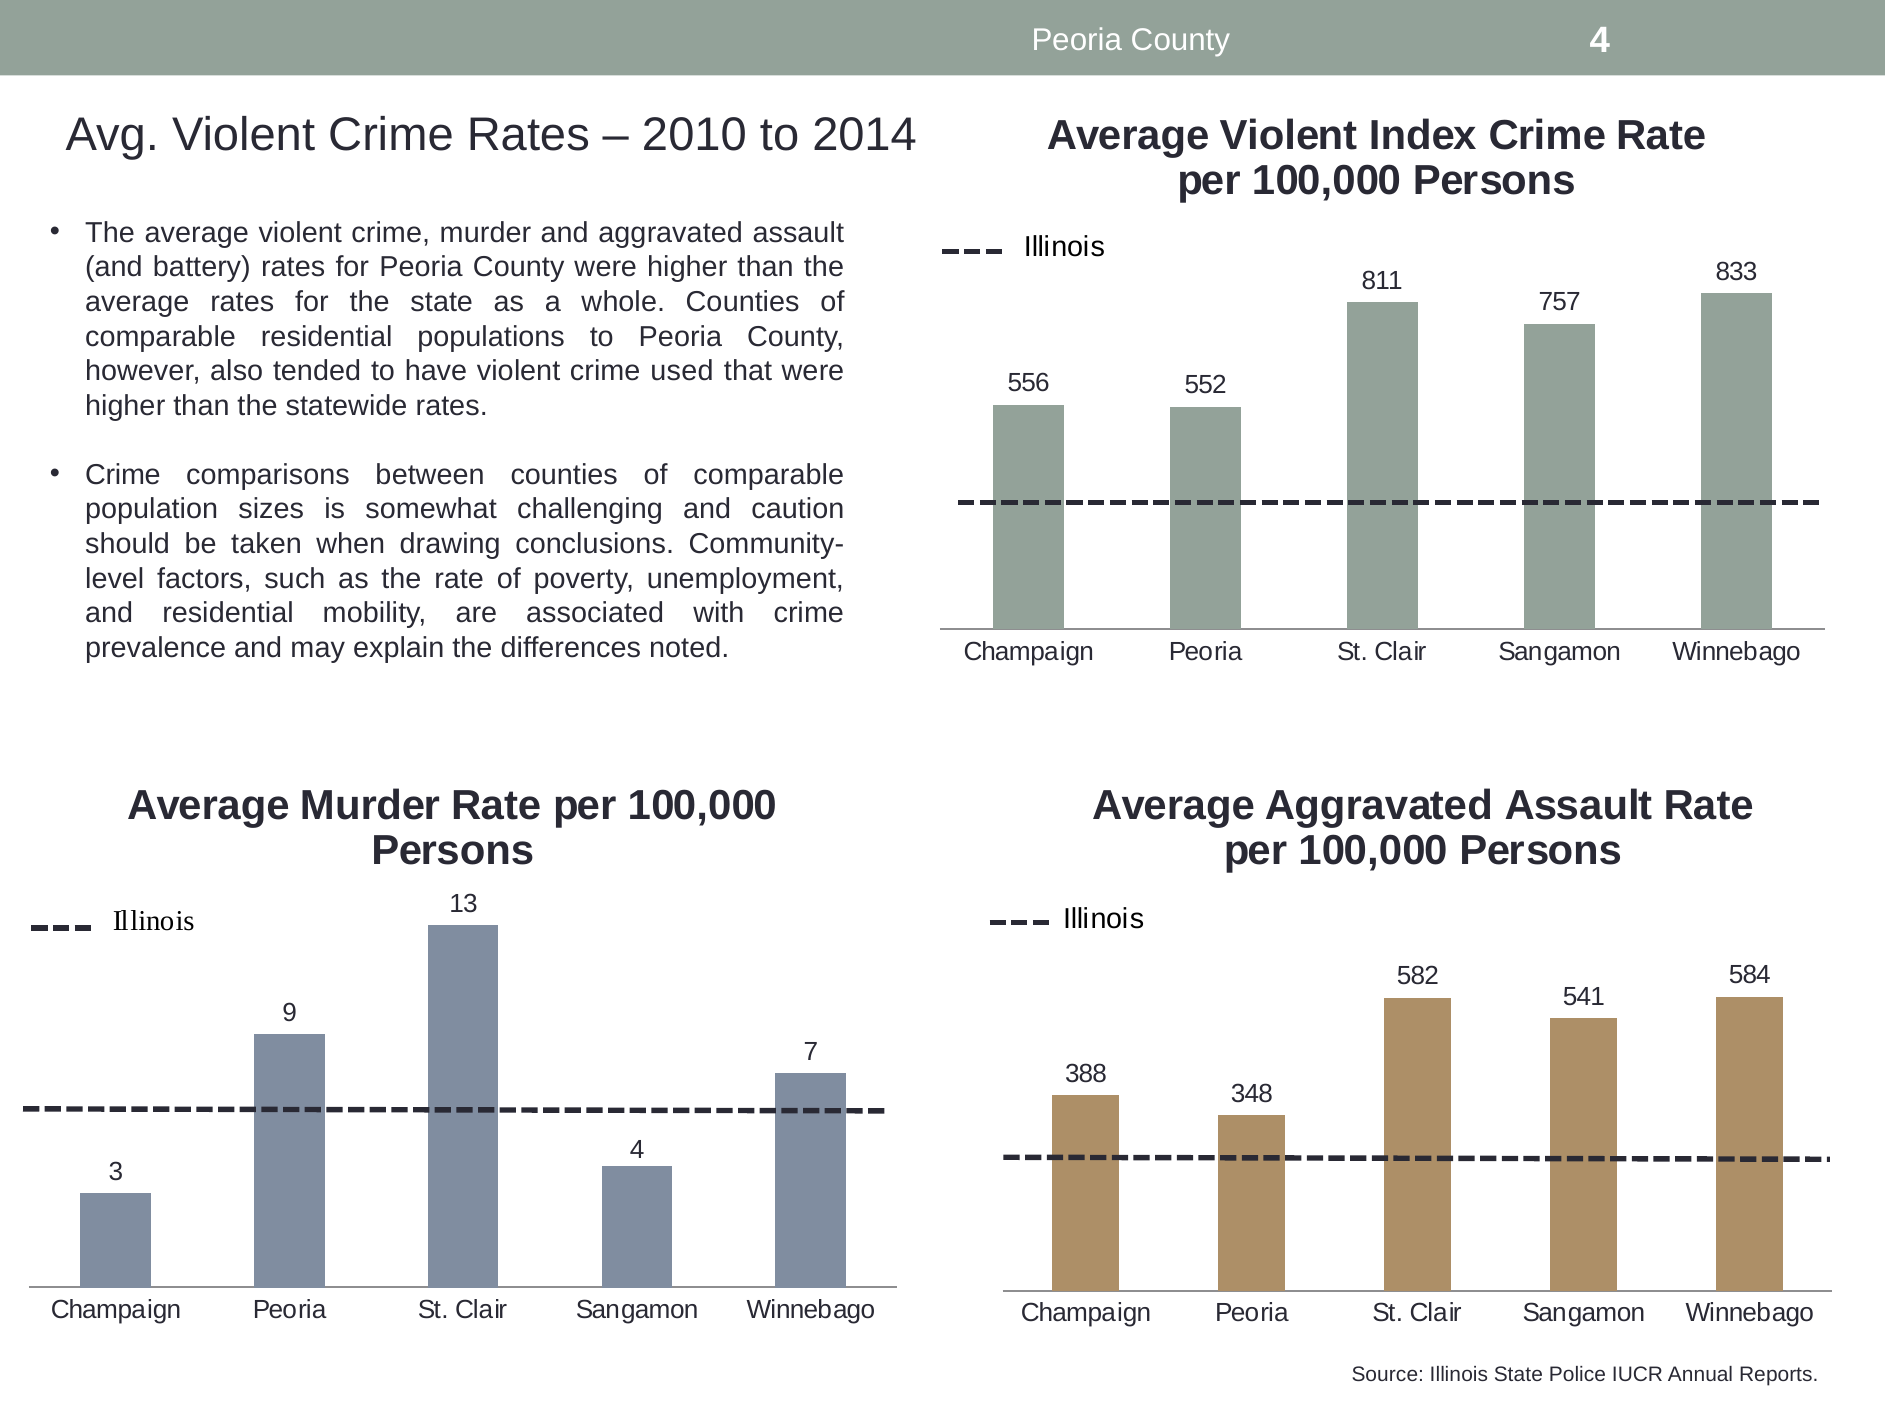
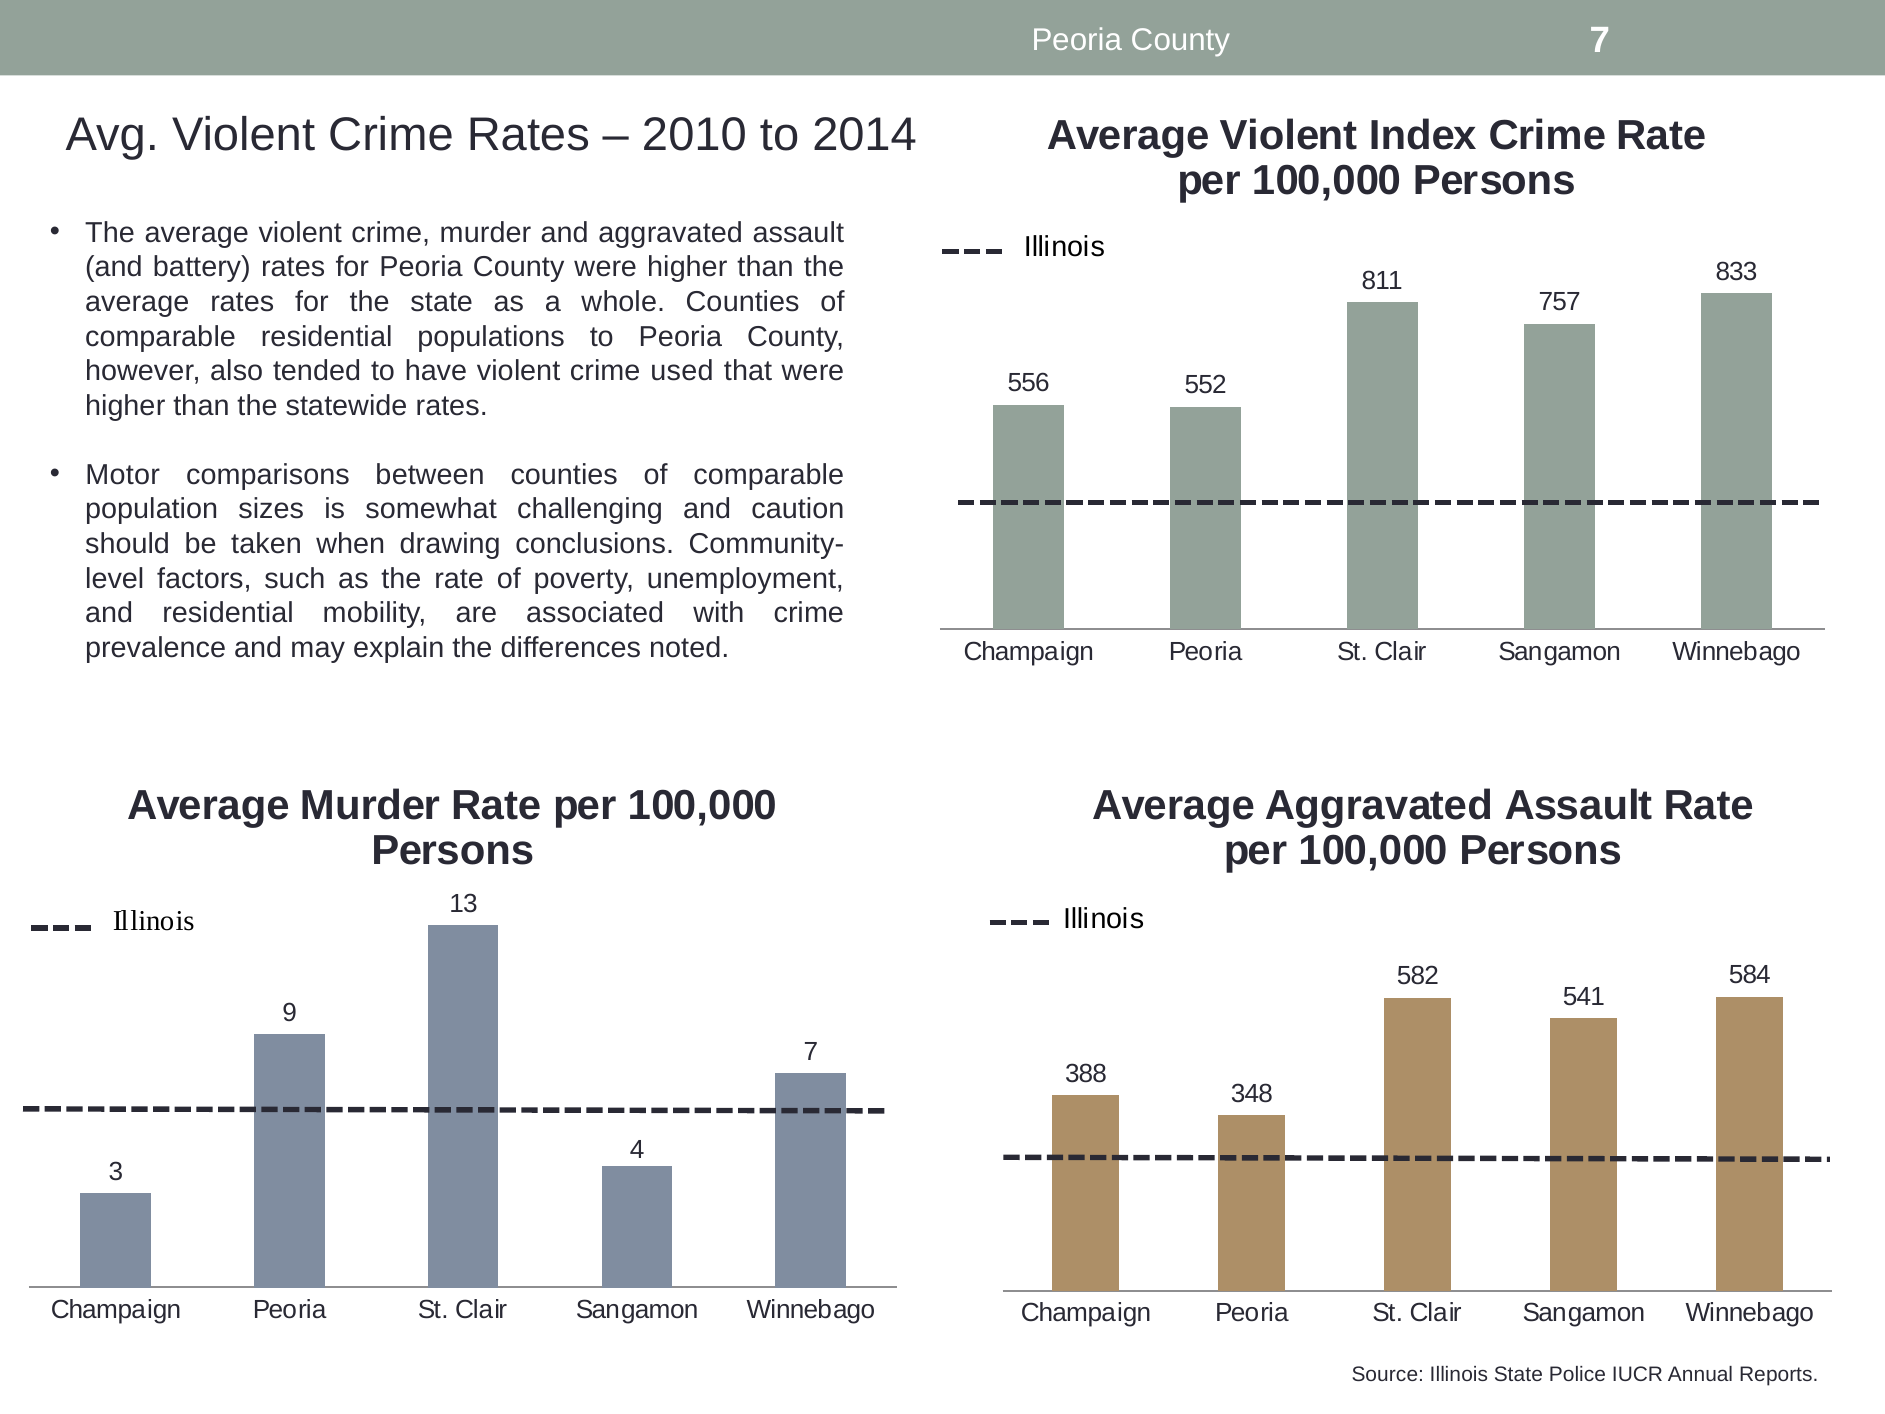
County 4: 4 -> 7 (1600, 40)
Crime: Crime -> Motor (123, 475)
